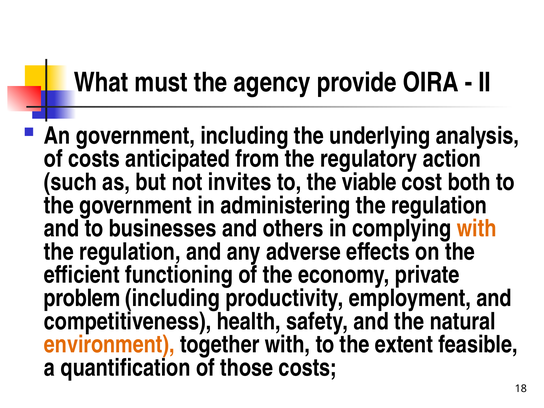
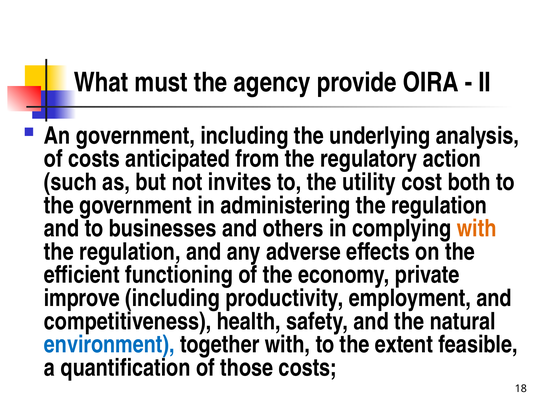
viable: viable -> utility (369, 182)
problem: problem -> improve (82, 298)
environment colour: orange -> blue (109, 345)
